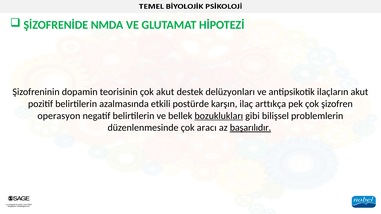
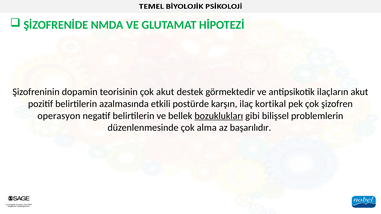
delüzyonları: delüzyonları -> görmektedir (230, 92)
arttıkça: arttıkça -> kortikal (271, 104)
aracı: aracı -> alma (207, 128)
başarılıdır underline: present -> none (250, 128)
